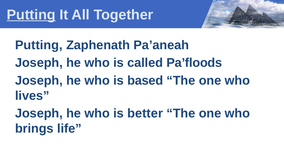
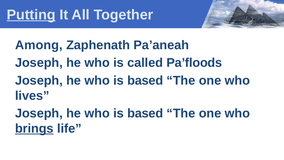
Putting: Putting -> Among (39, 45)
better: better -> based (145, 113)
brings underline: none -> present (34, 128)
